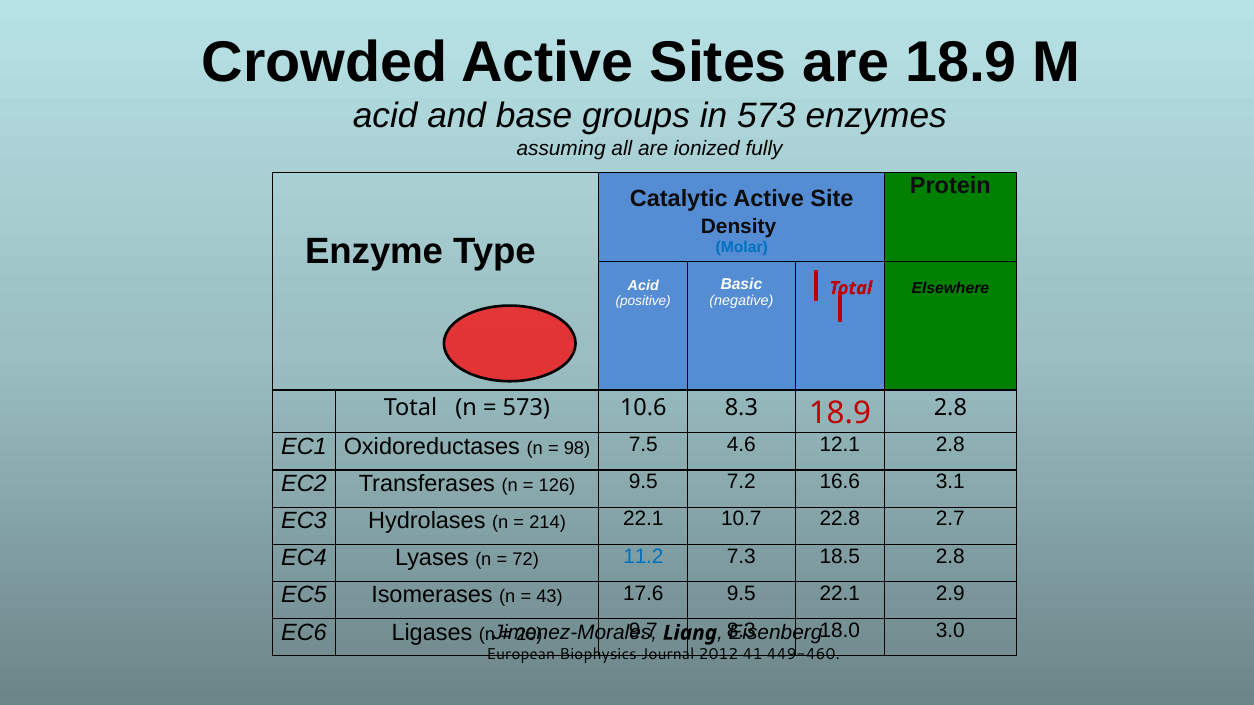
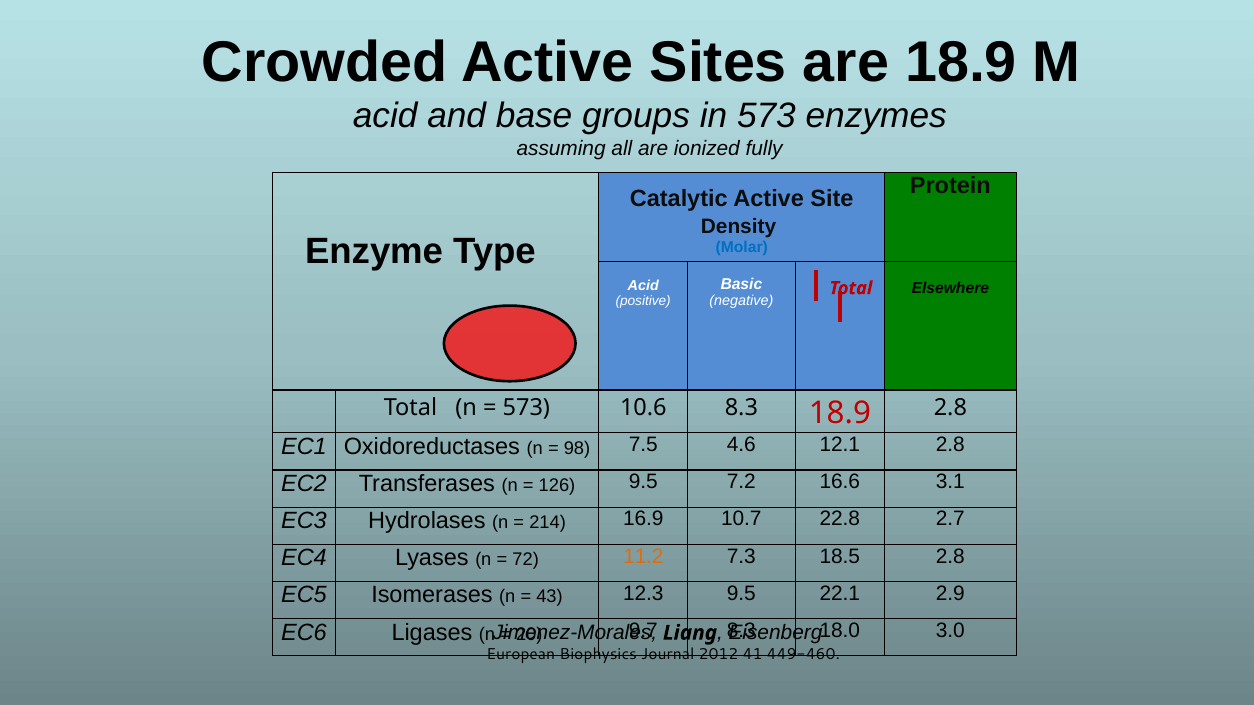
214 22.1: 22.1 -> 16.9 (643, 519)
11.2 colour: blue -> orange (643, 557)
17.6: 17.6 -> 12.3 (643, 594)
